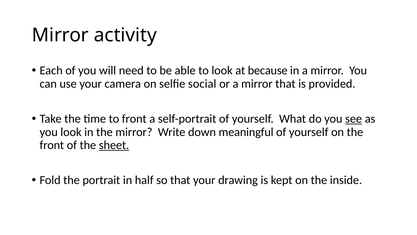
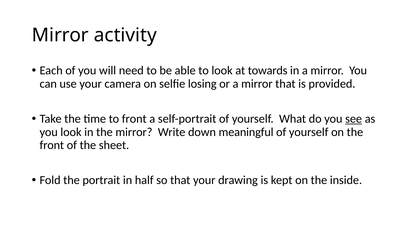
because: because -> towards (268, 71)
social: social -> losing (202, 84)
sheet underline: present -> none (114, 145)
